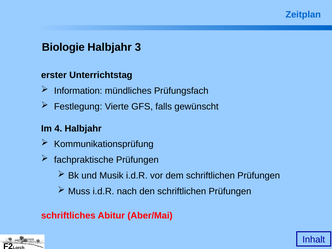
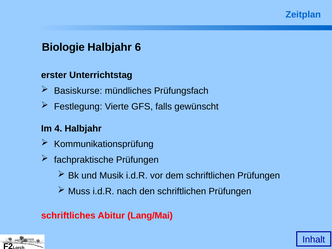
3: 3 -> 6 (138, 47)
Information: Information -> Basiskurse (78, 91)
Aber/Mai: Aber/Mai -> Lang/Mai (150, 215)
